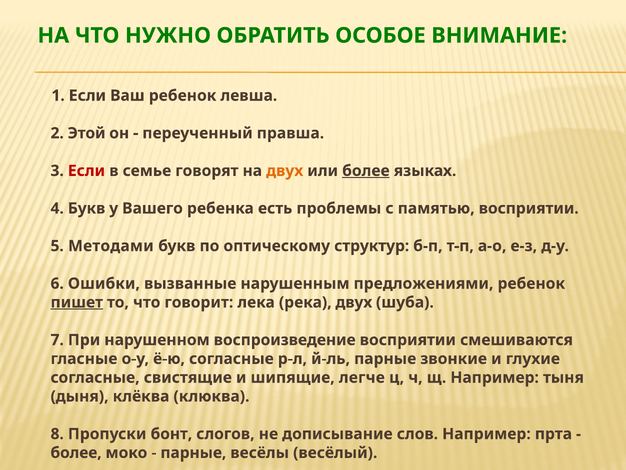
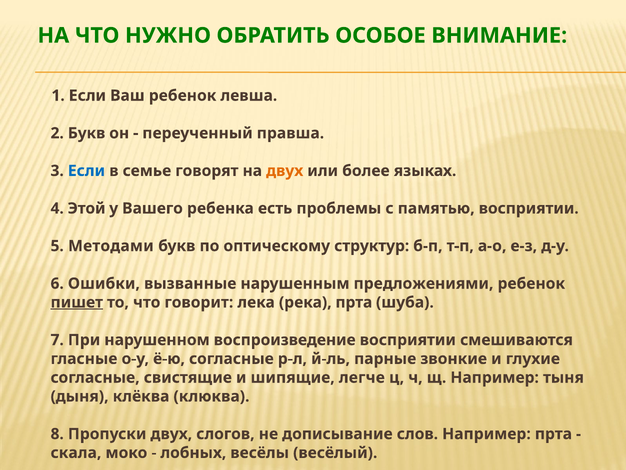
2 Этой: Этой -> Букв (87, 133)
Если colour: red -> blue (86, 171)
более underline: present -> none (366, 171)
4 Букв: Букв -> Этой (87, 208)
река двух: двух -> прта (354, 302)
Пропуски бонт: бонт -> двух (171, 434)
более: более -> скала (76, 452)
парные: парные -> лобных (193, 452)
